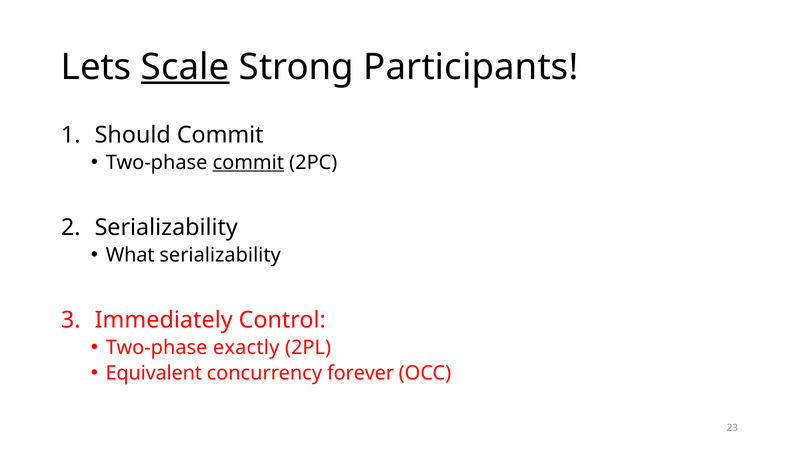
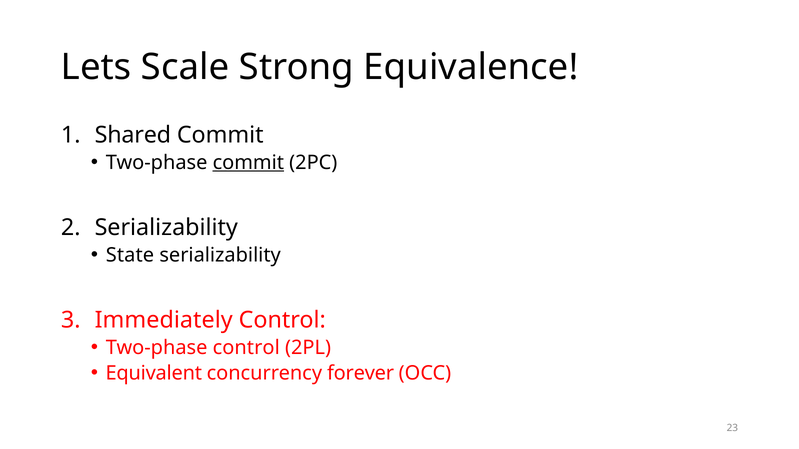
Scale underline: present -> none (185, 67)
Participants: Participants -> Equivalence (471, 67)
Should: Should -> Shared (133, 135)
What: What -> State (130, 255)
Two-phase exactly: exactly -> control (246, 348)
